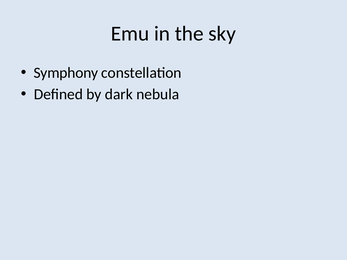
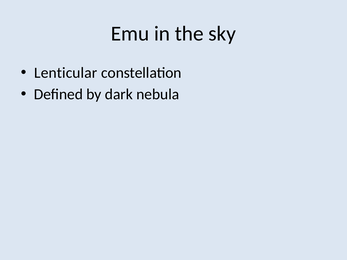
Symphony: Symphony -> Lenticular (66, 73)
